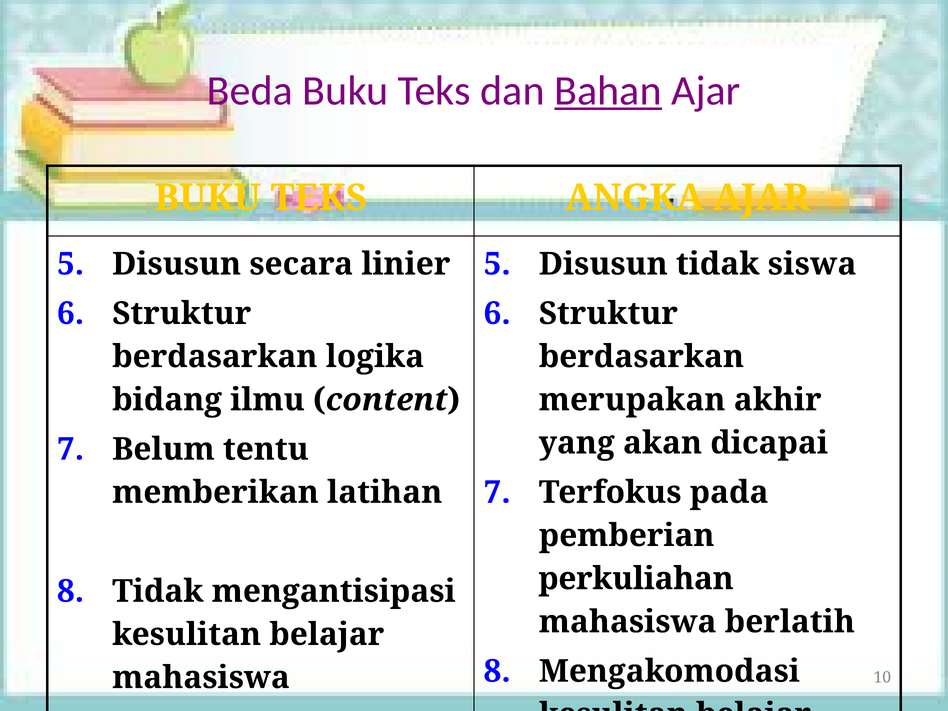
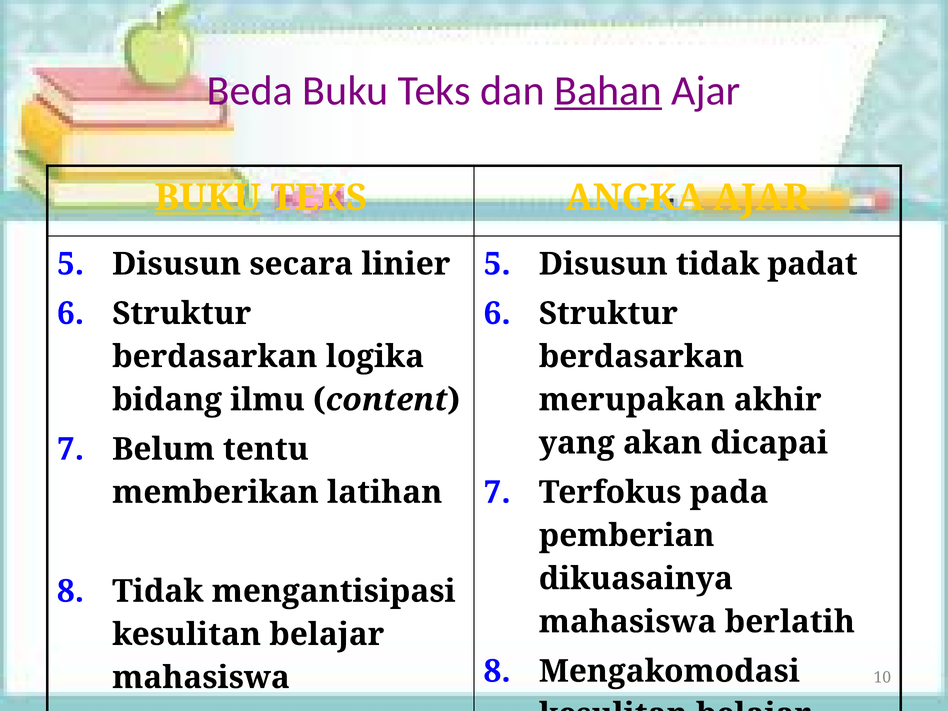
BUKU underline: none -> present (208, 198)
siswa: siswa -> padat (812, 264)
perkuliahan: perkuliahan -> dikuasainya (636, 579)
